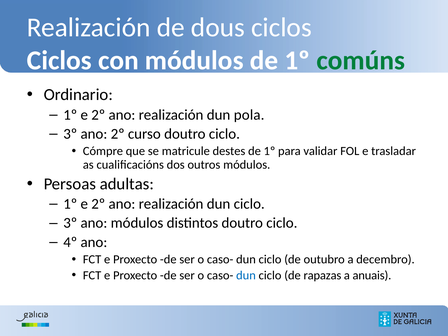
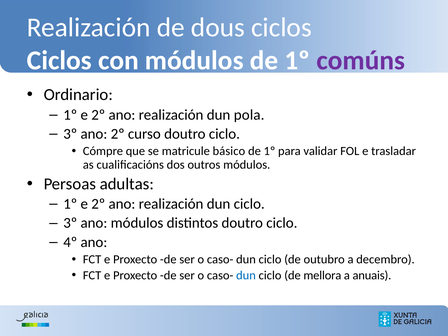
comúns colour: green -> purple (361, 60)
destes: destes -> básico (229, 151)
rapazas: rapazas -> mellora (322, 275)
